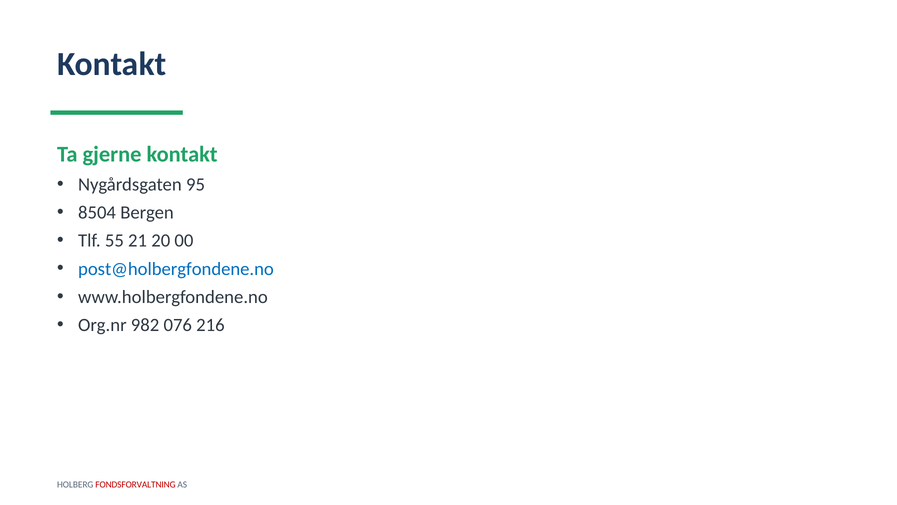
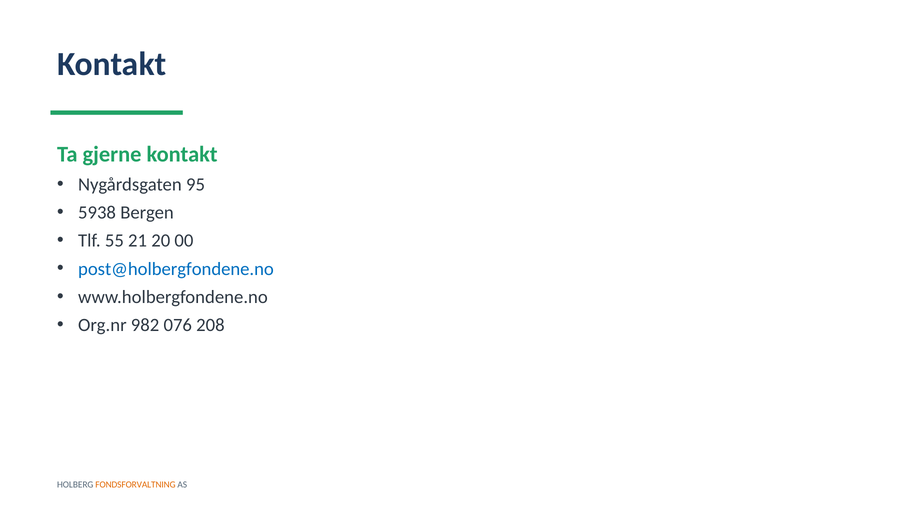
8504: 8504 -> 5938 (97, 212)
216: 216 -> 208 (210, 325)
FONDSFORVALTNING colour: red -> orange (135, 484)
